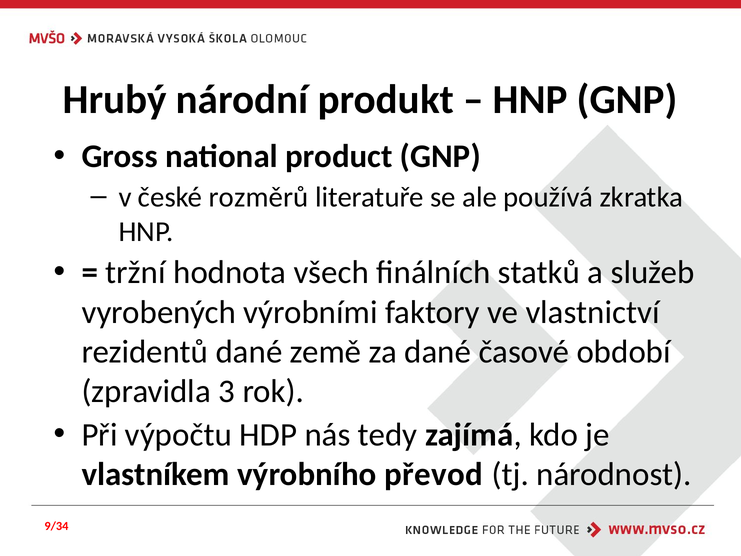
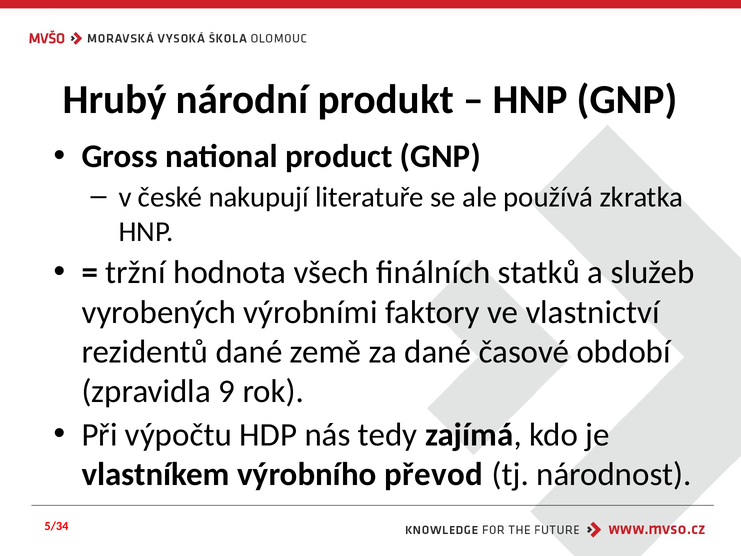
rozměrů: rozměrů -> nakupují (259, 197)
3: 3 -> 9 (227, 391)
9/34: 9/34 -> 5/34 (56, 526)
